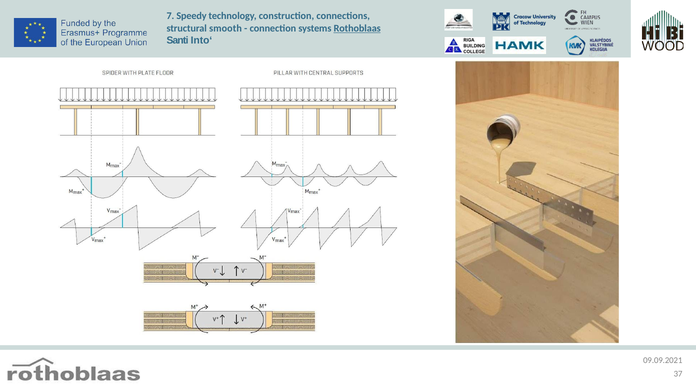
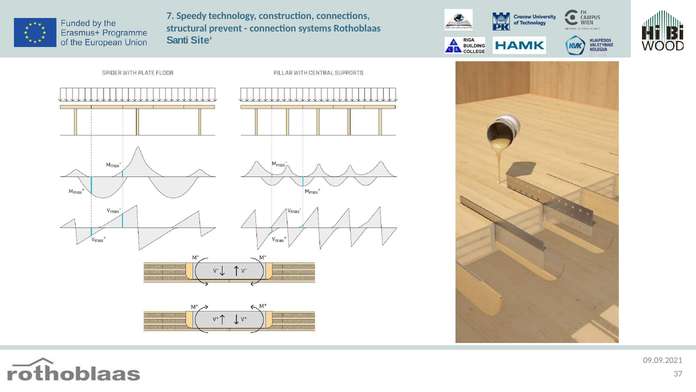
smooth: smooth -> prevent (226, 28)
Rothoblaas underline: present -> none (357, 28)
Into‘: Into‘ -> Site‘ (201, 40)
